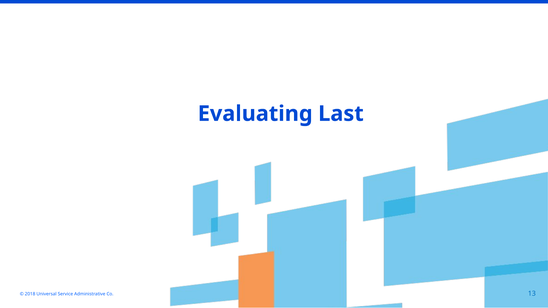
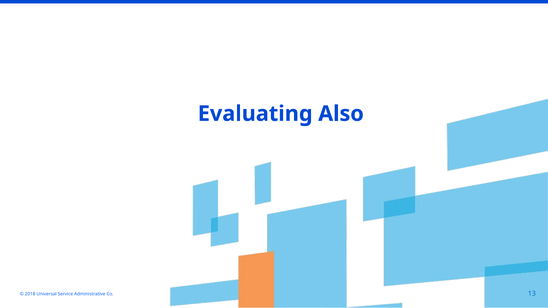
Last: Last -> Also (341, 114)
